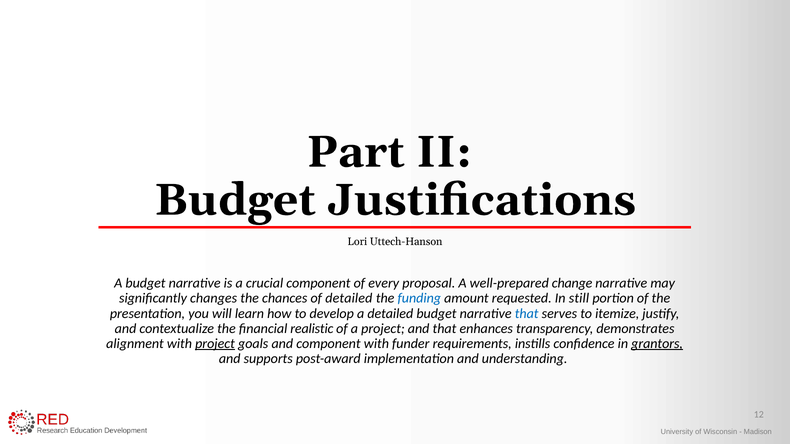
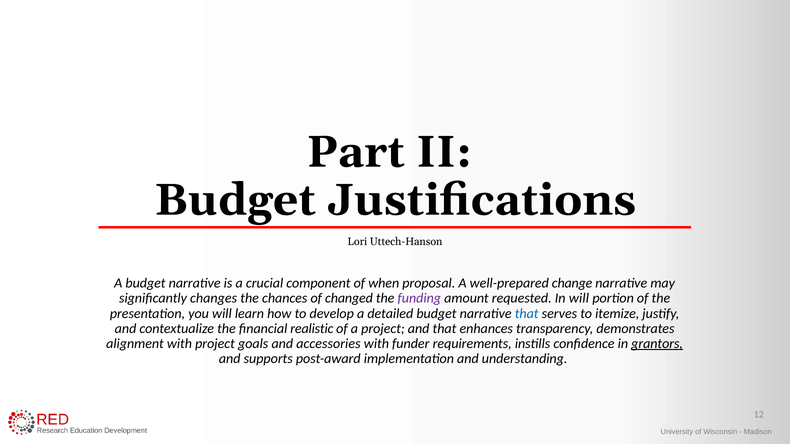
every: every -> when (384, 283)
of detailed: detailed -> changed (349, 299)
funding colour: blue -> purple (419, 299)
In still: still -> will (579, 299)
project underline: present -> none (215, 344)
and component: component -> accessories (328, 344)
